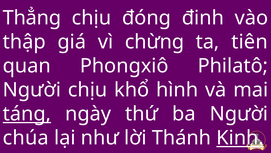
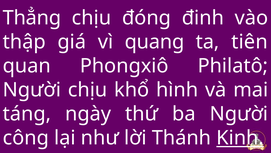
chừng: chừng -> quang (155, 42)
táng underline: present -> none (27, 114)
chúa: chúa -> công (26, 137)
